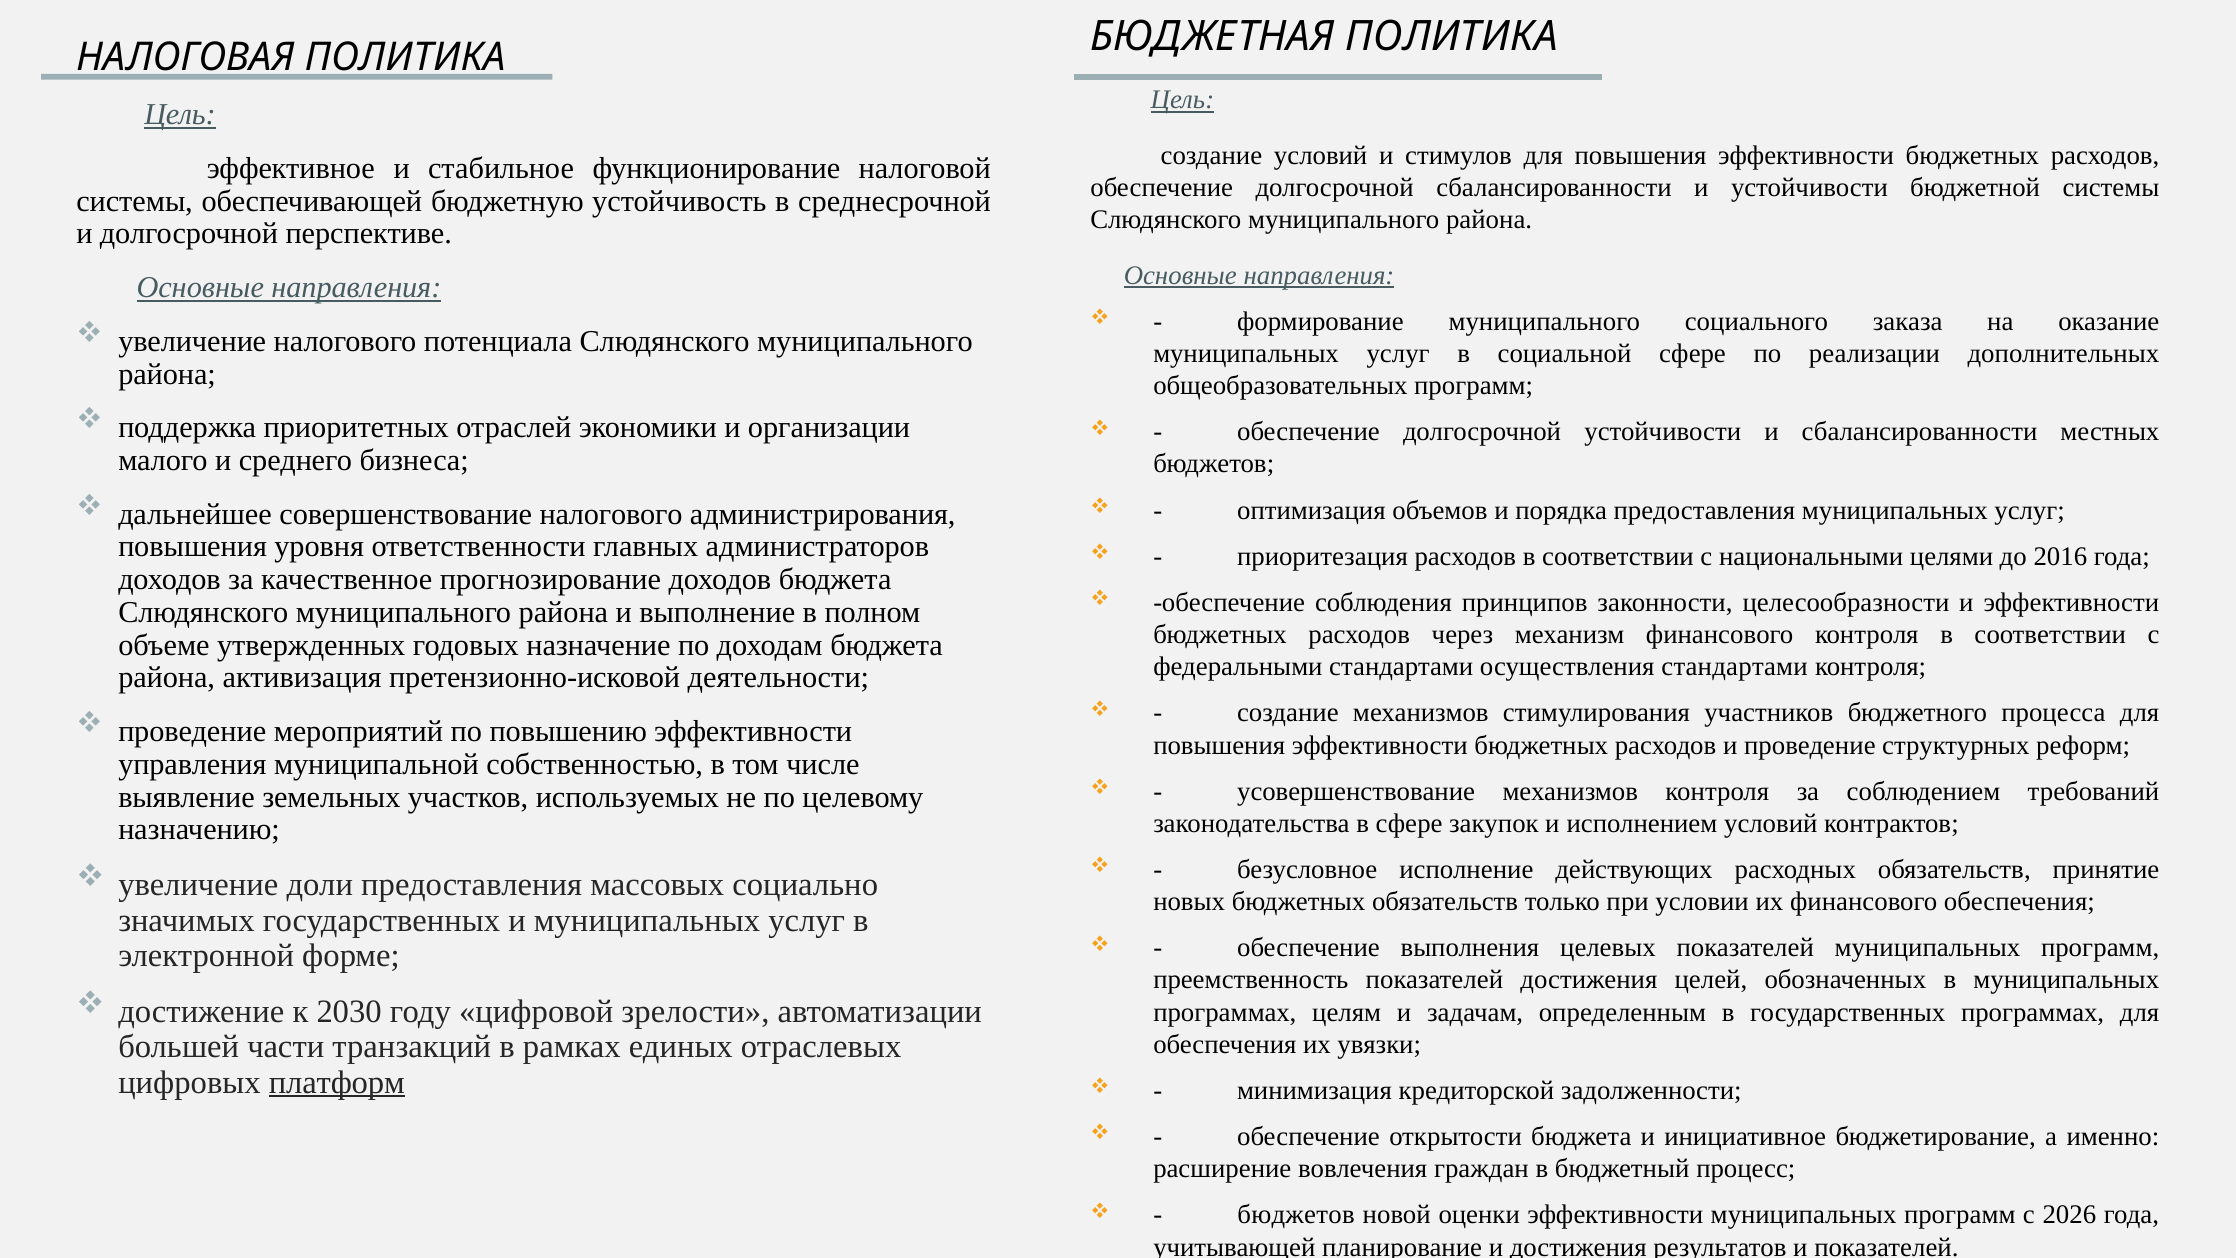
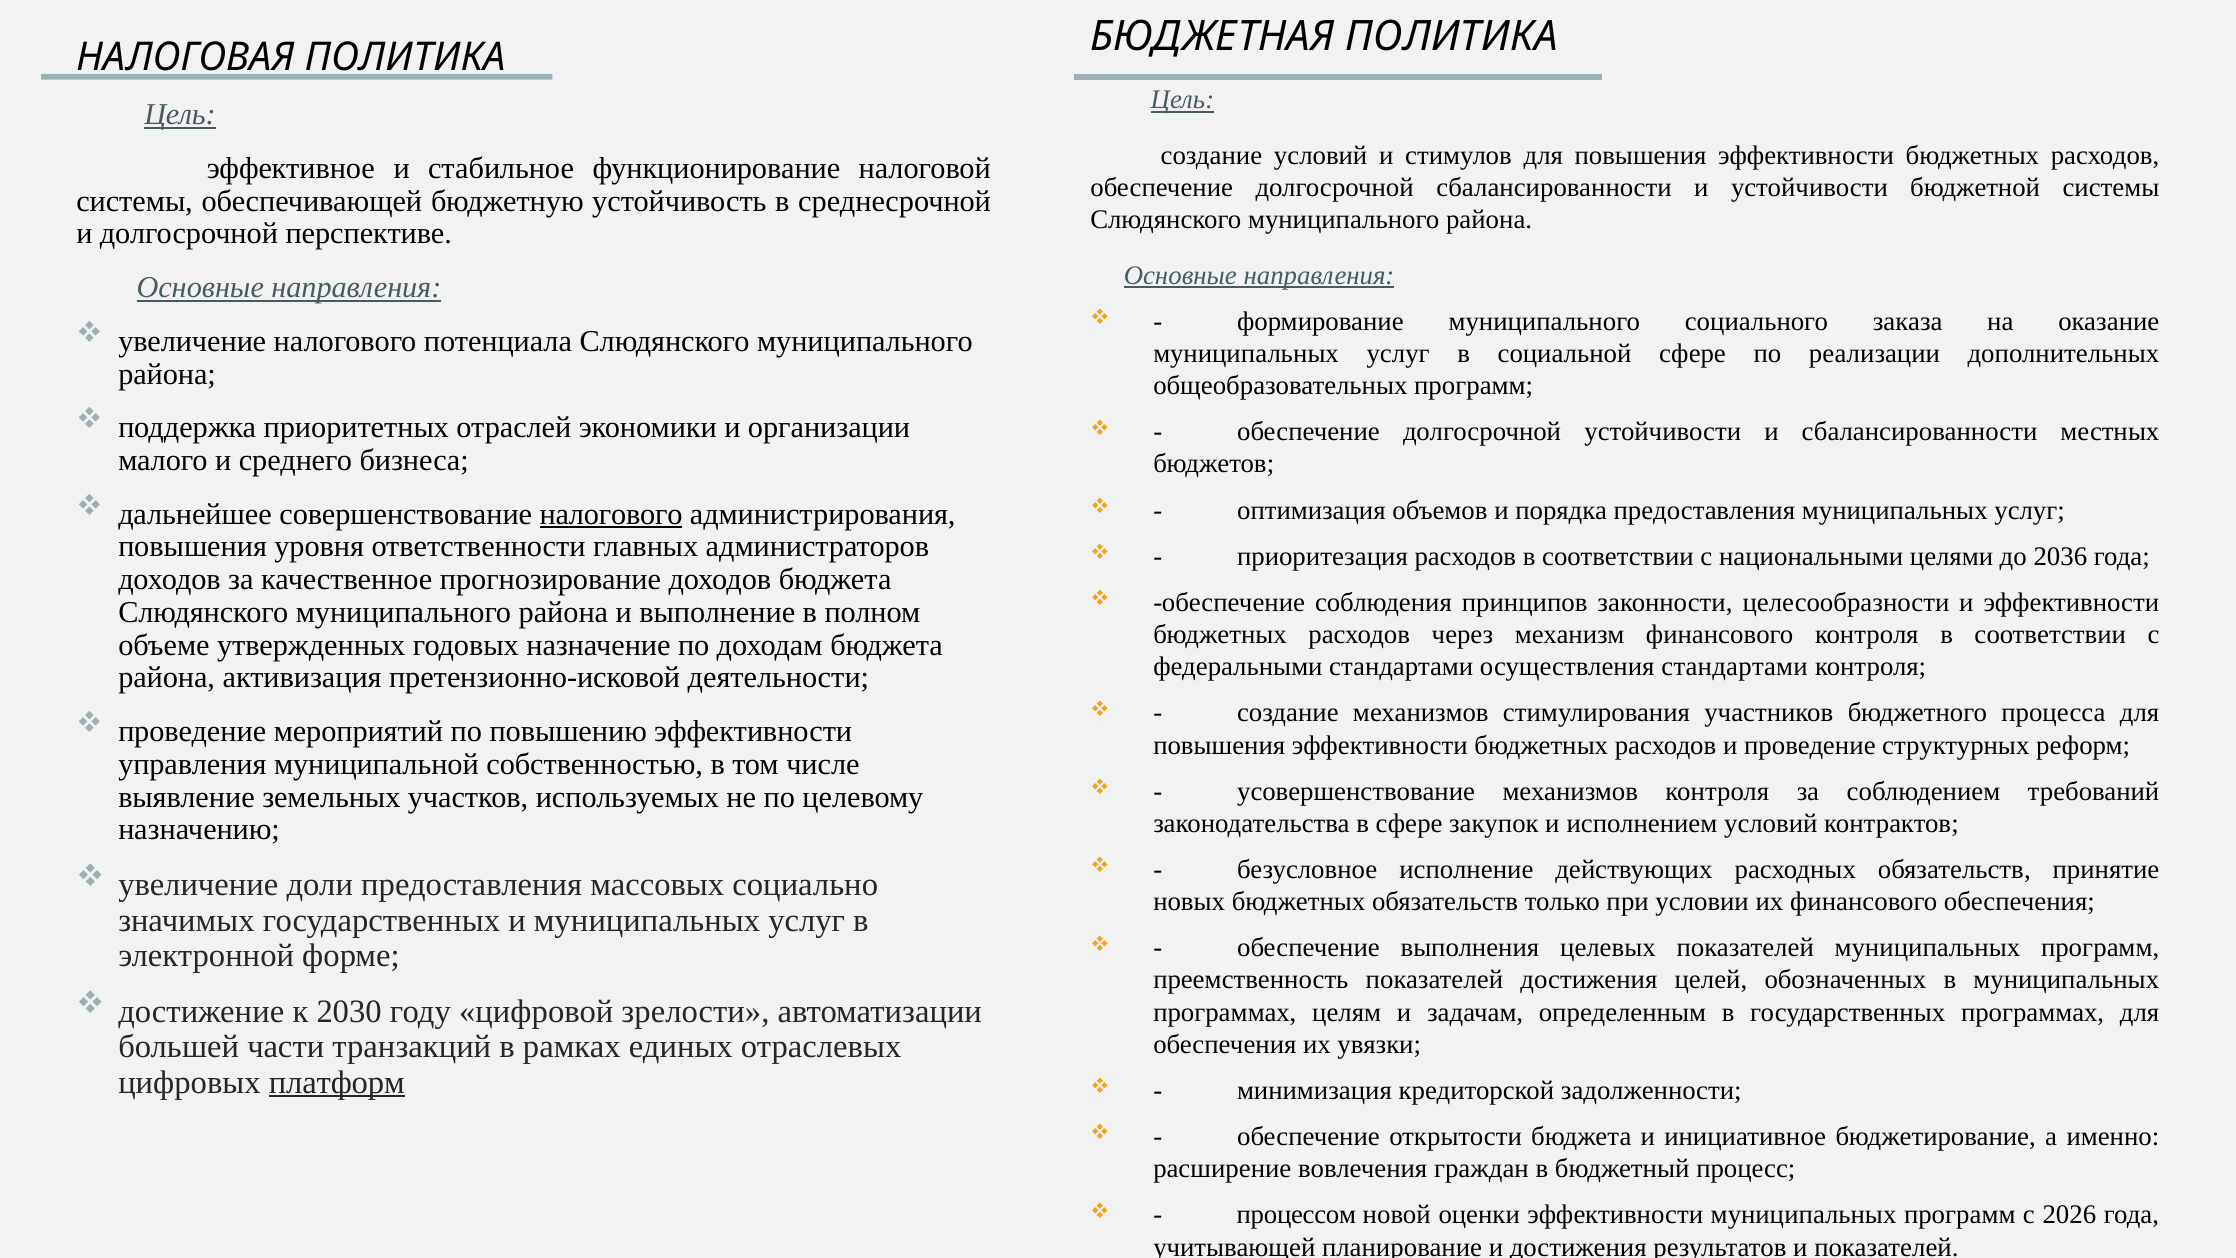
налогового underline: none -> present (611, 514)
2016: 2016 -> 2036 (2060, 556)
бюджетов: бюджетов -> процессом (1296, 1215)
